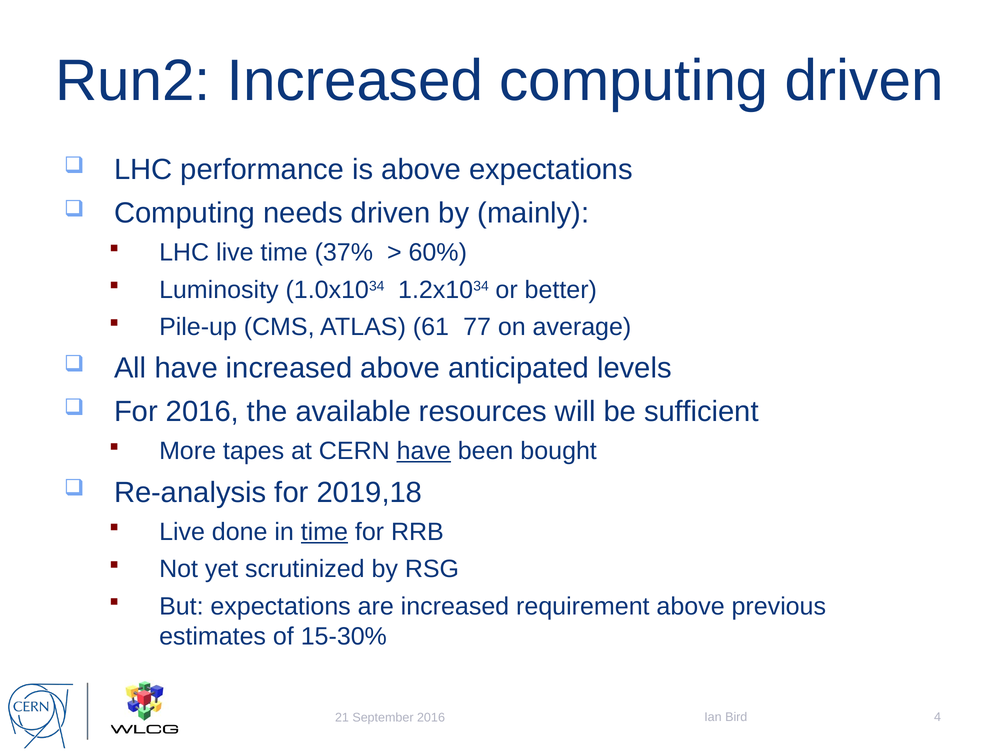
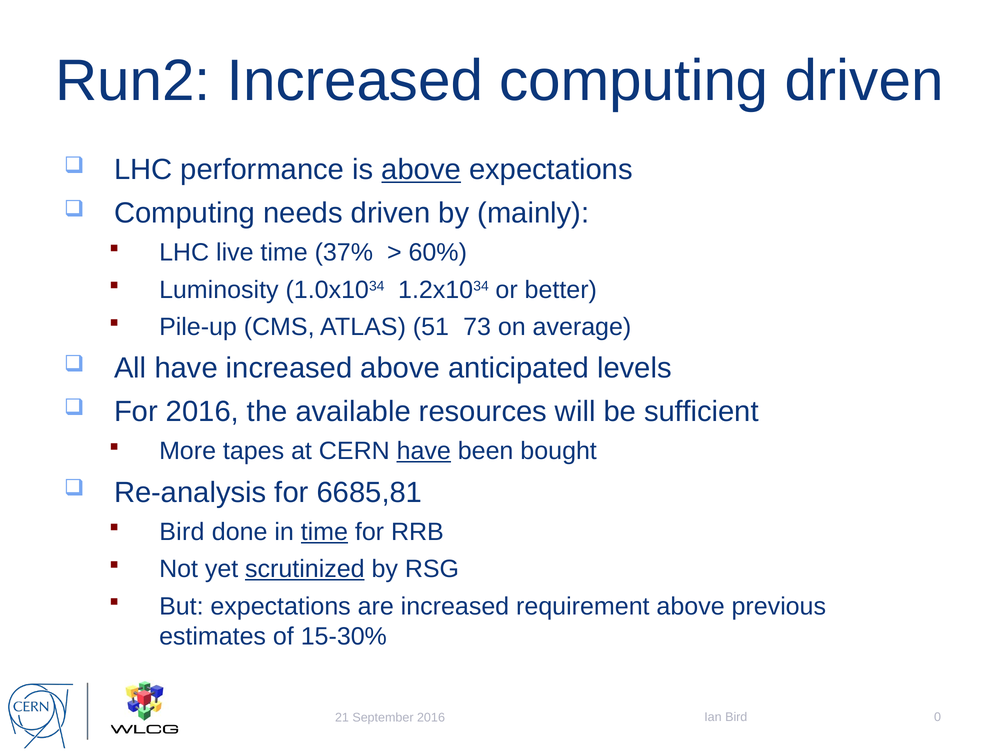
above underline: none -> present (421, 170)
61: 61 -> 51 (431, 327)
77: 77 -> 73 (477, 327)
2019,18: 2019,18 -> 6685,81 (369, 492)
Live: Live -> Bird (182, 532)
scrutinized underline: none -> present (305, 569)
4: 4 -> 0 (938, 717)
